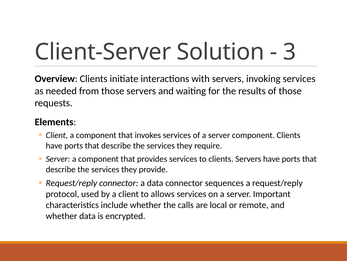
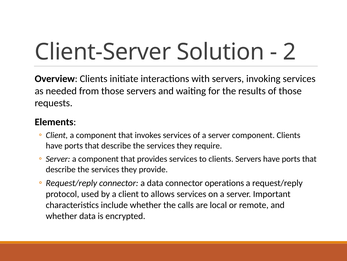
3: 3 -> 2 (290, 52)
sequences: sequences -> operations (224, 183)
